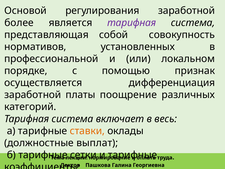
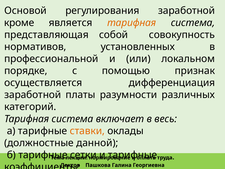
более: более -> кроме (19, 23)
тарифная colour: purple -> orange (132, 23)
поощрение: поощрение -> разумности (128, 95)
выплат: выплат -> данной (97, 143)
